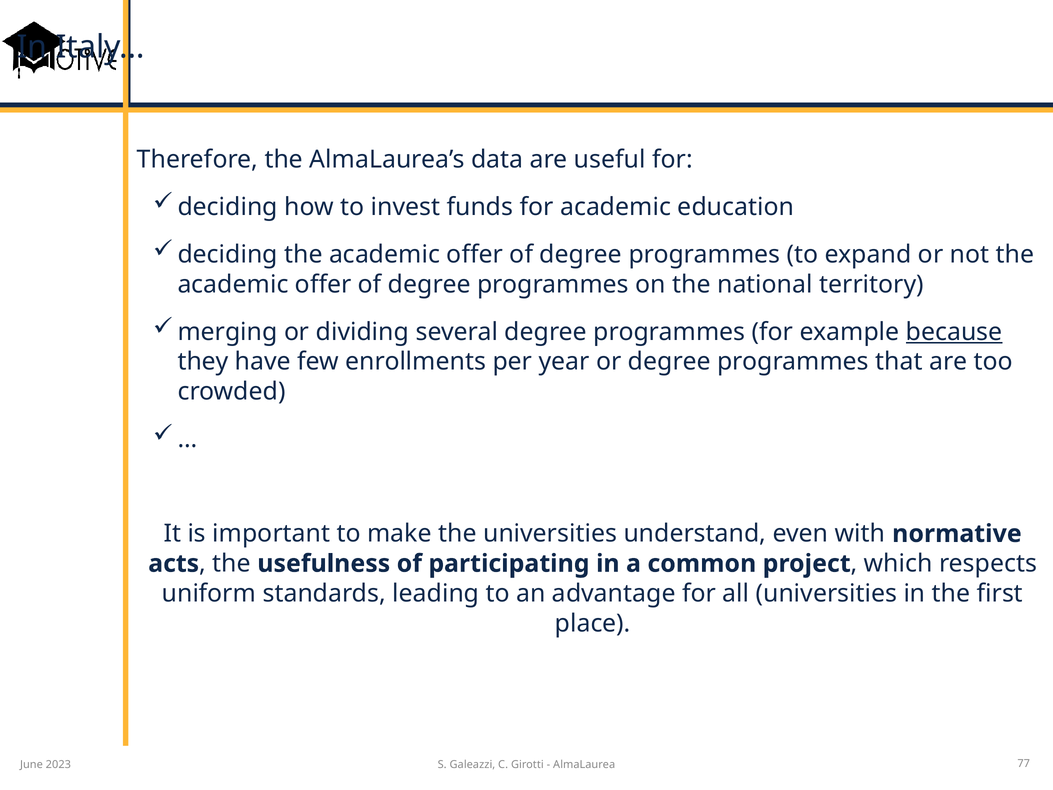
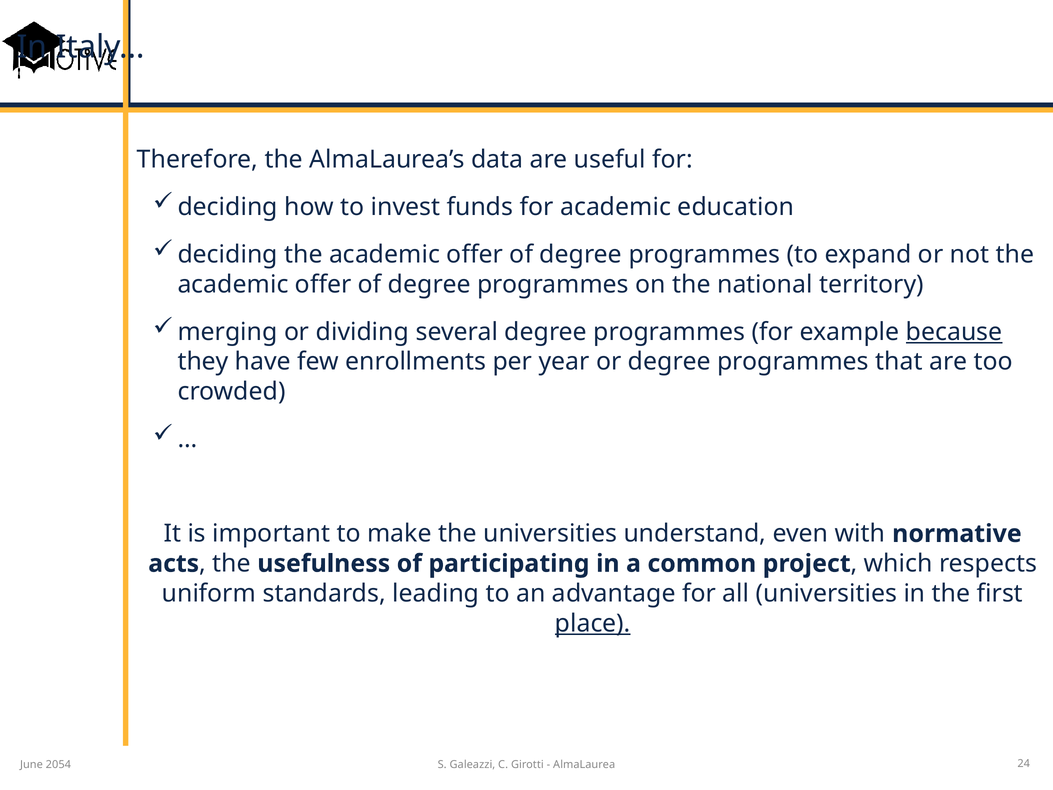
place underline: none -> present (593, 623)
2023: 2023 -> 2054 (58, 764)
77: 77 -> 24 (1024, 763)
